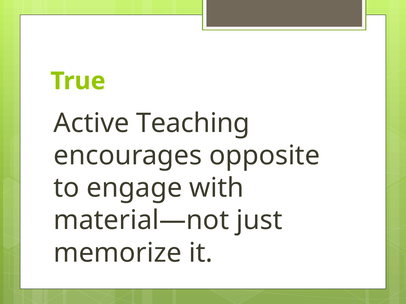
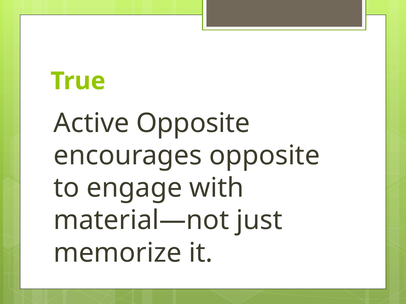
Active Teaching: Teaching -> Opposite (193, 123)
